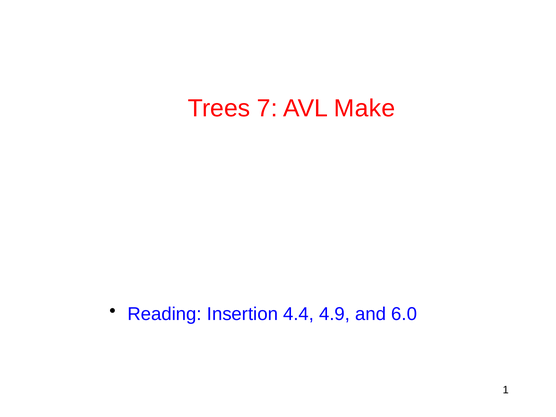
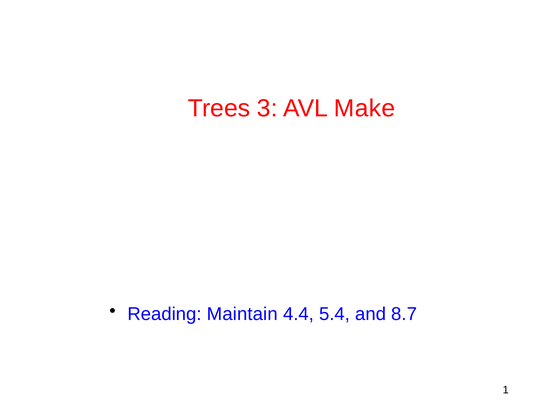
7: 7 -> 3 (267, 108)
Insertion: Insertion -> Maintain (242, 314)
4.9: 4.9 -> 5.4 (335, 314)
6.0: 6.0 -> 8.7 (404, 314)
